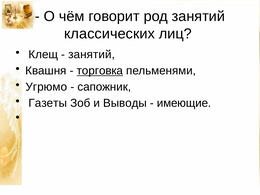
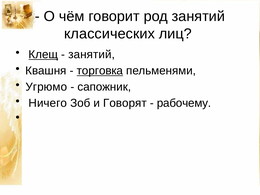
Клещ underline: none -> present (43, 55)
Газеты: Газеты -> Ничего (48, 103)
Выводы: Выводы -> Говорят (125, 103)
имеющие: имеющие -> рабочему (184, 103)
